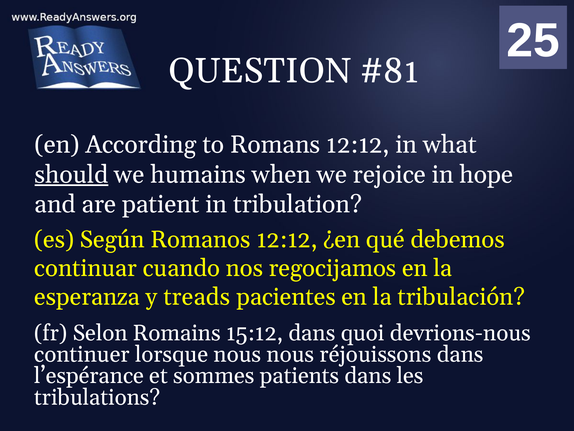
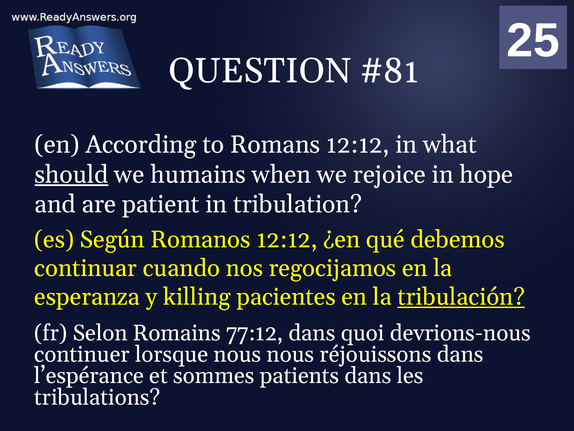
treads: treads -> killing (197, 297)
tribulación underline: none -> present (461, 297)
15:12: 15:12 -> 77:12 (255, 333)
